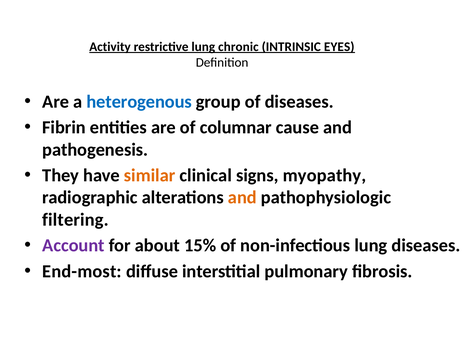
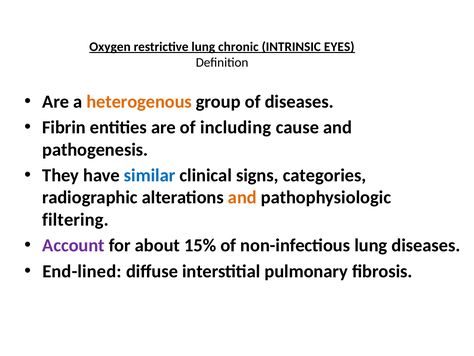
Activity: Activity -> Oxygen (110, 47)
heterogenous colour: blue -> orange (139, 102)
columnar: columnar -> including (236, 127)
similar colour: orange -> blue (150, 175)
myopathy: myopathy -> categories (325, 175)
End-most: End-most -> End-lined (82, 271)
